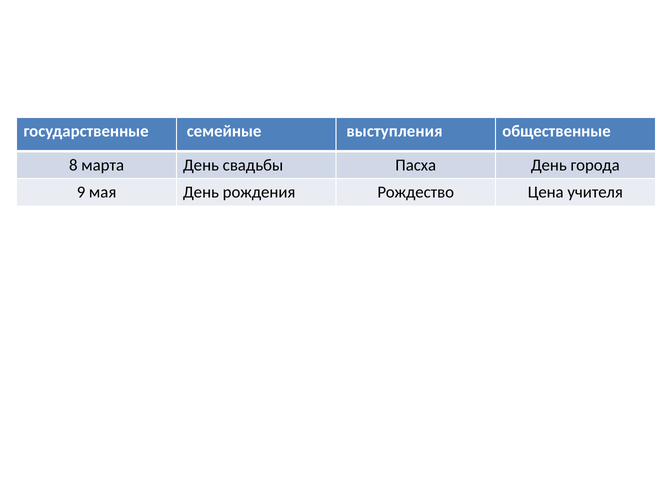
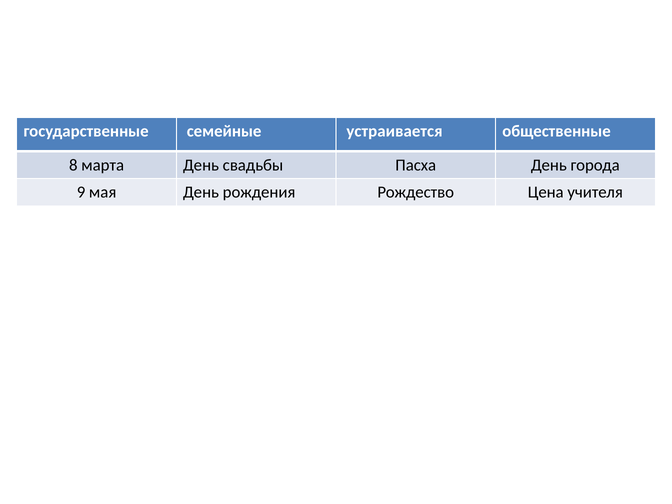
выступления: выступления -> устраивается (394, 131)
